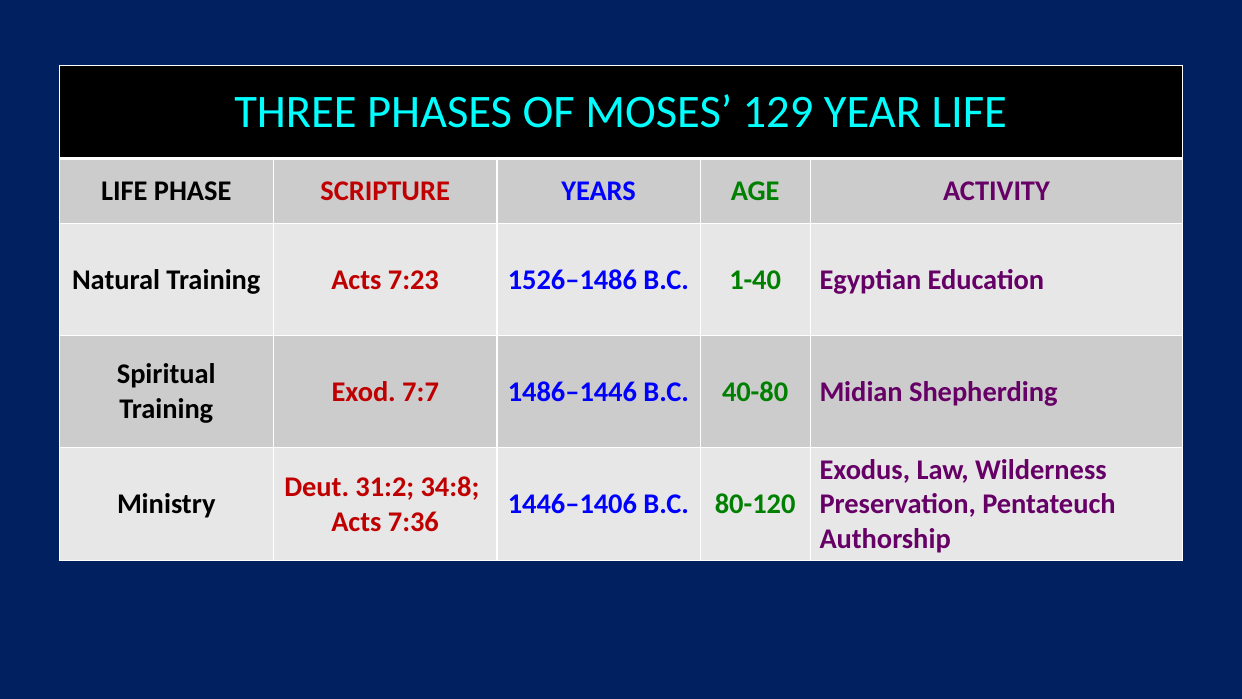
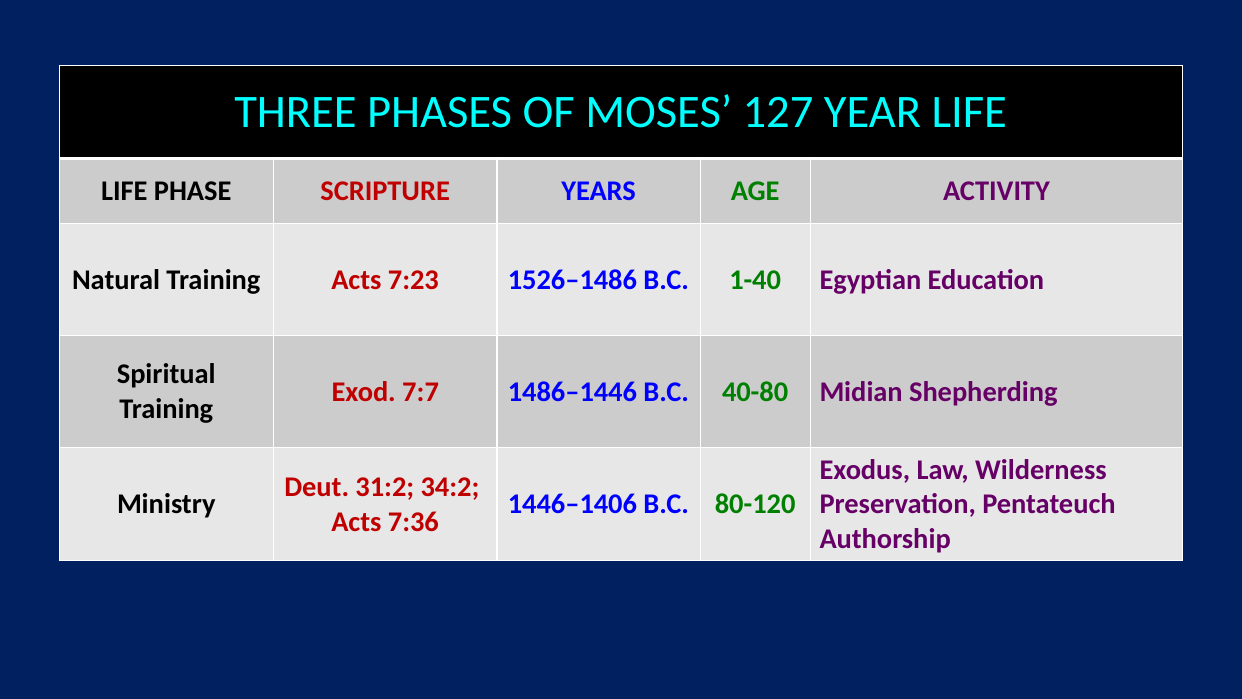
129: 129 -> 127 (778, 112)
34:8: 34:8 -> 34:2 (450, 487)
